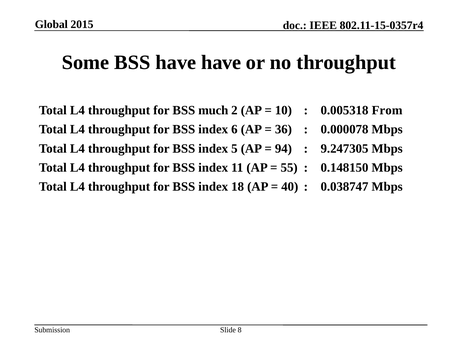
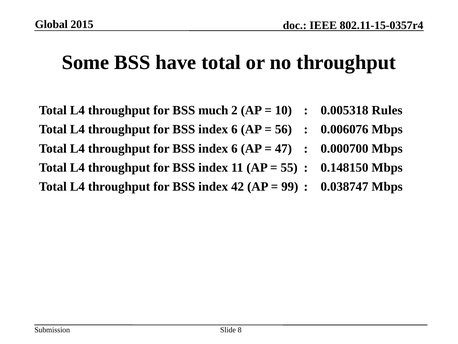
have have: have -> total (221, 62)
From: From -> Rules (387, 110)
36: 36 -> 56 (283, 129)
0.000078: 0.000078 -> 0.006076 (345, 129)
5: 5 -> 6 (234, 148)
94: 94 -> 47 (283, 148)
9.247305: 9.247305 -> 0.000700 (345, 148)
18: 18 -> 42 (238, 186)
40: 40 -> 99 (290, 186)
